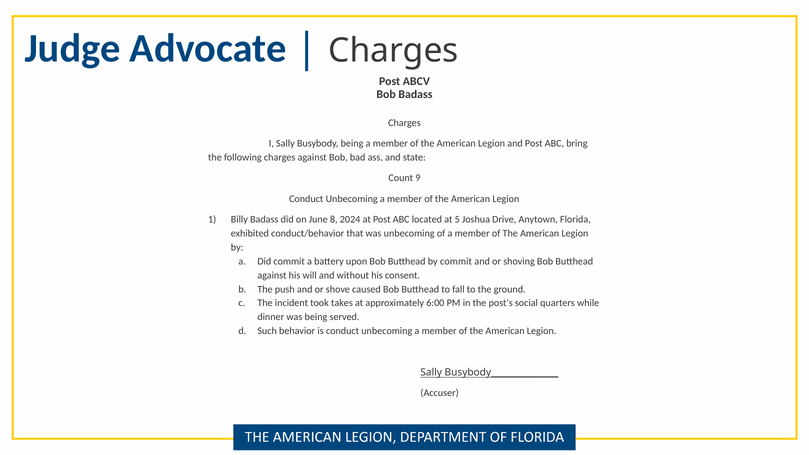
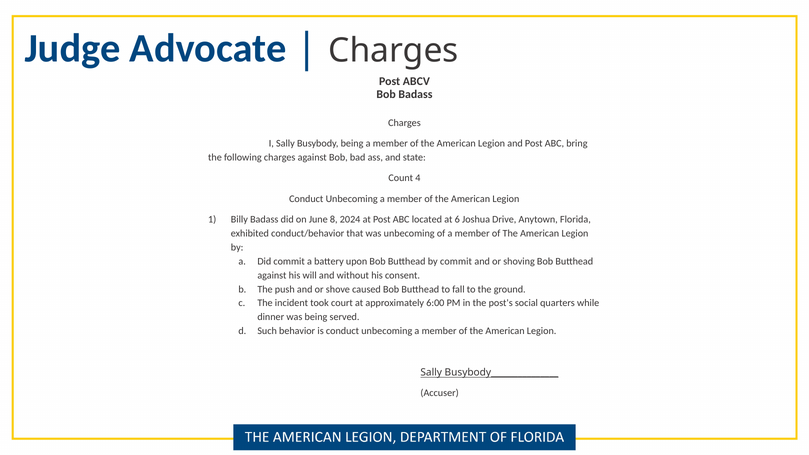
9: 9 -> 4 (418, 178)
5: 5 -> 6 (457, 219)
takes: takes -> court (342, 303)
